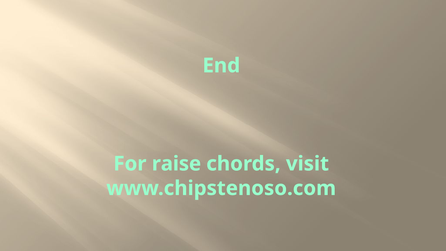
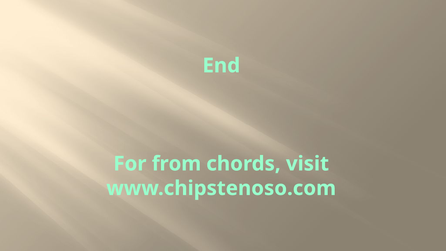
raise: raise -> from (176, 164)
